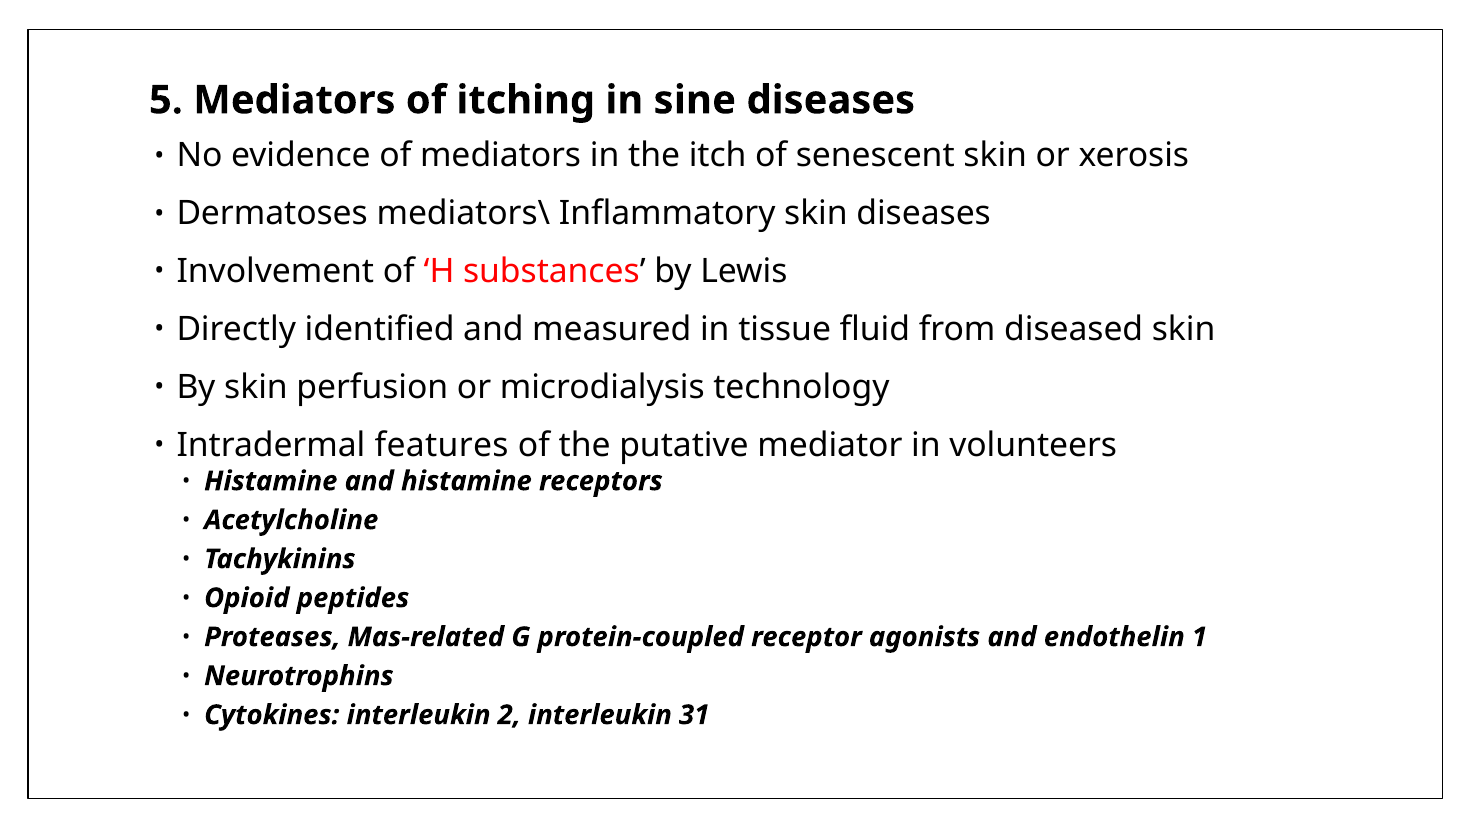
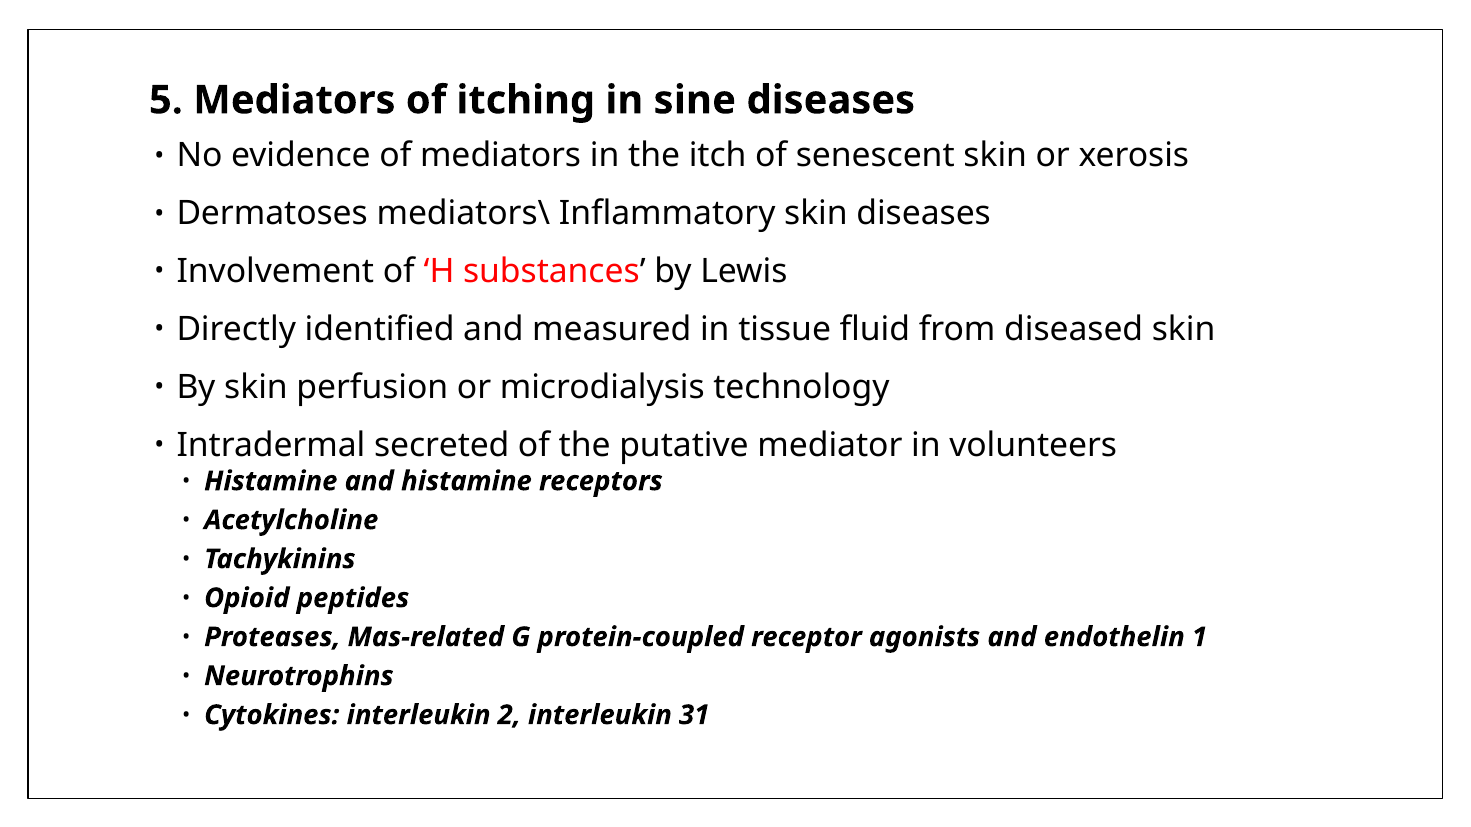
features: features -> secreted (442, 445)
